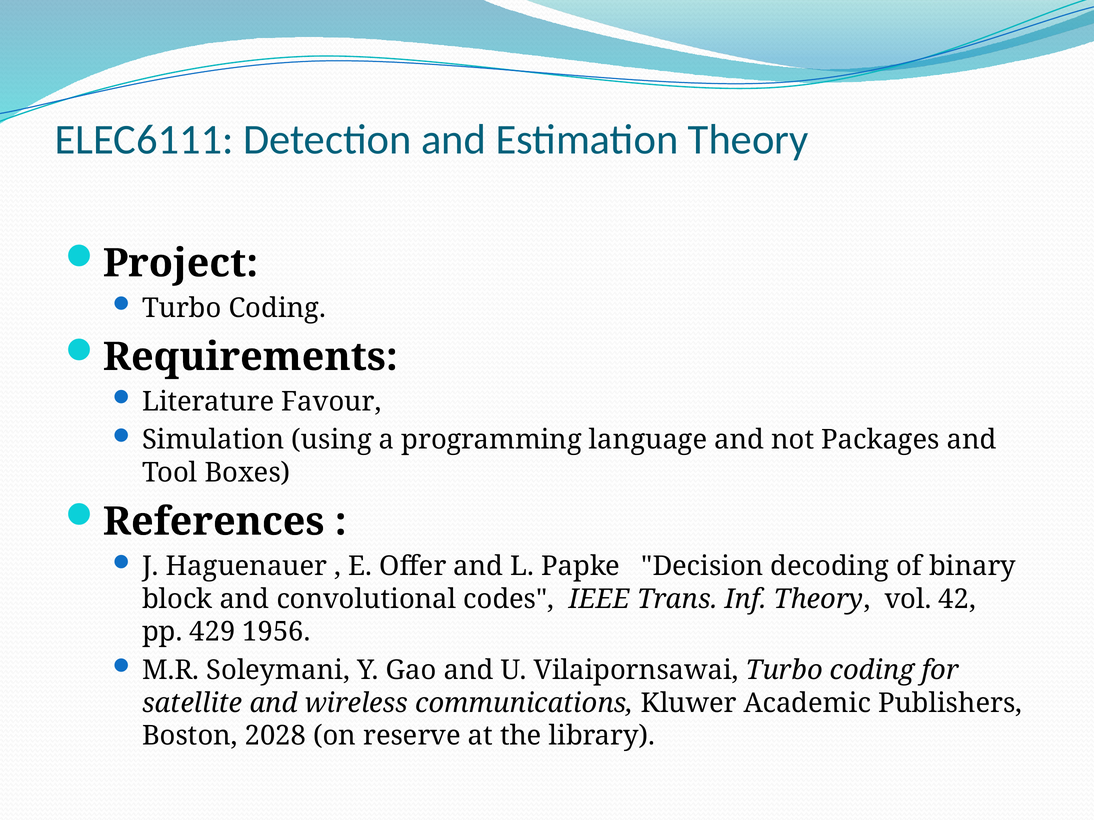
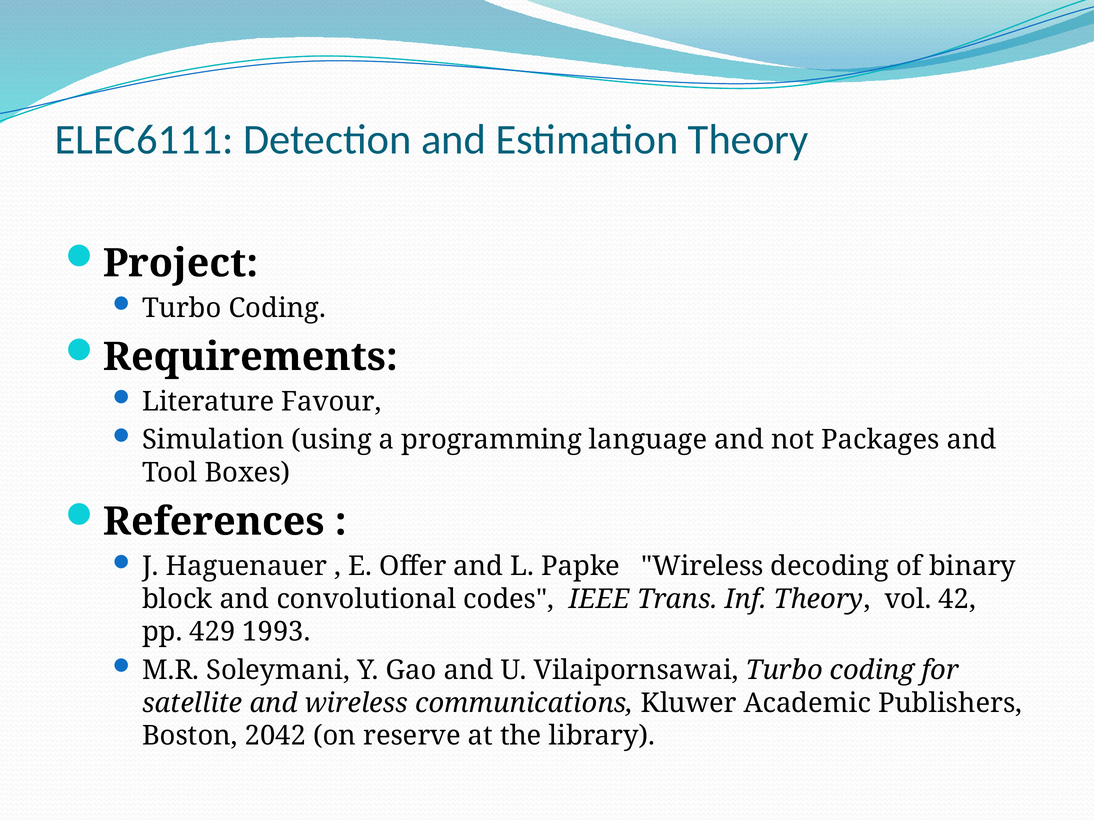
Papke Decision: Decision -> Wireless (703, 567)
1956: 1956 -> 1993 (276, 632)
2028: 2028 -> 2042 (275, 736)
